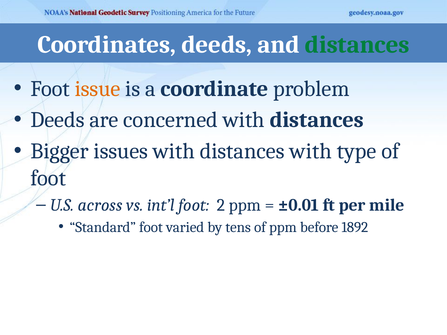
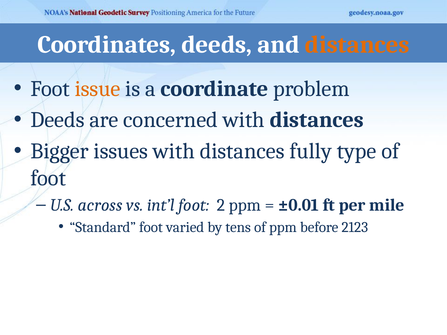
distances colour: green -> orange (357, 45)
distances with: with -> fully (311, 151)
1892: 1892 -> 2123 (355, 227)
